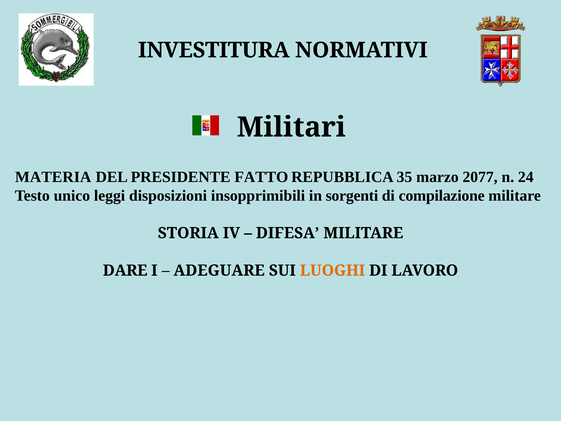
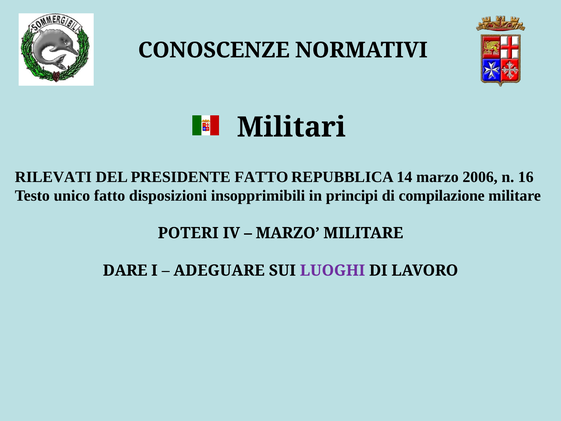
INVESTITURA: INVESTITURA -> CONOSCENZE (214, 50)
MATERIA: MATERIA -> RILEVATI (53, 177)
35: 35 -> 14 (404, 177)
2077: 2077 -> 2006 (480, 177)
24: 24 -> 16 (526, 177)
unico leggi: leggi -> fatto (110, 196)
sorgenti: sorgenti -> principi (352, 196)
STORIA: STORIA -> POTERI (188, 233)
DIFESA: DIFESA -> MARZO (288, 233)
LUOGHI colour: orange -> purple (332, 270)
